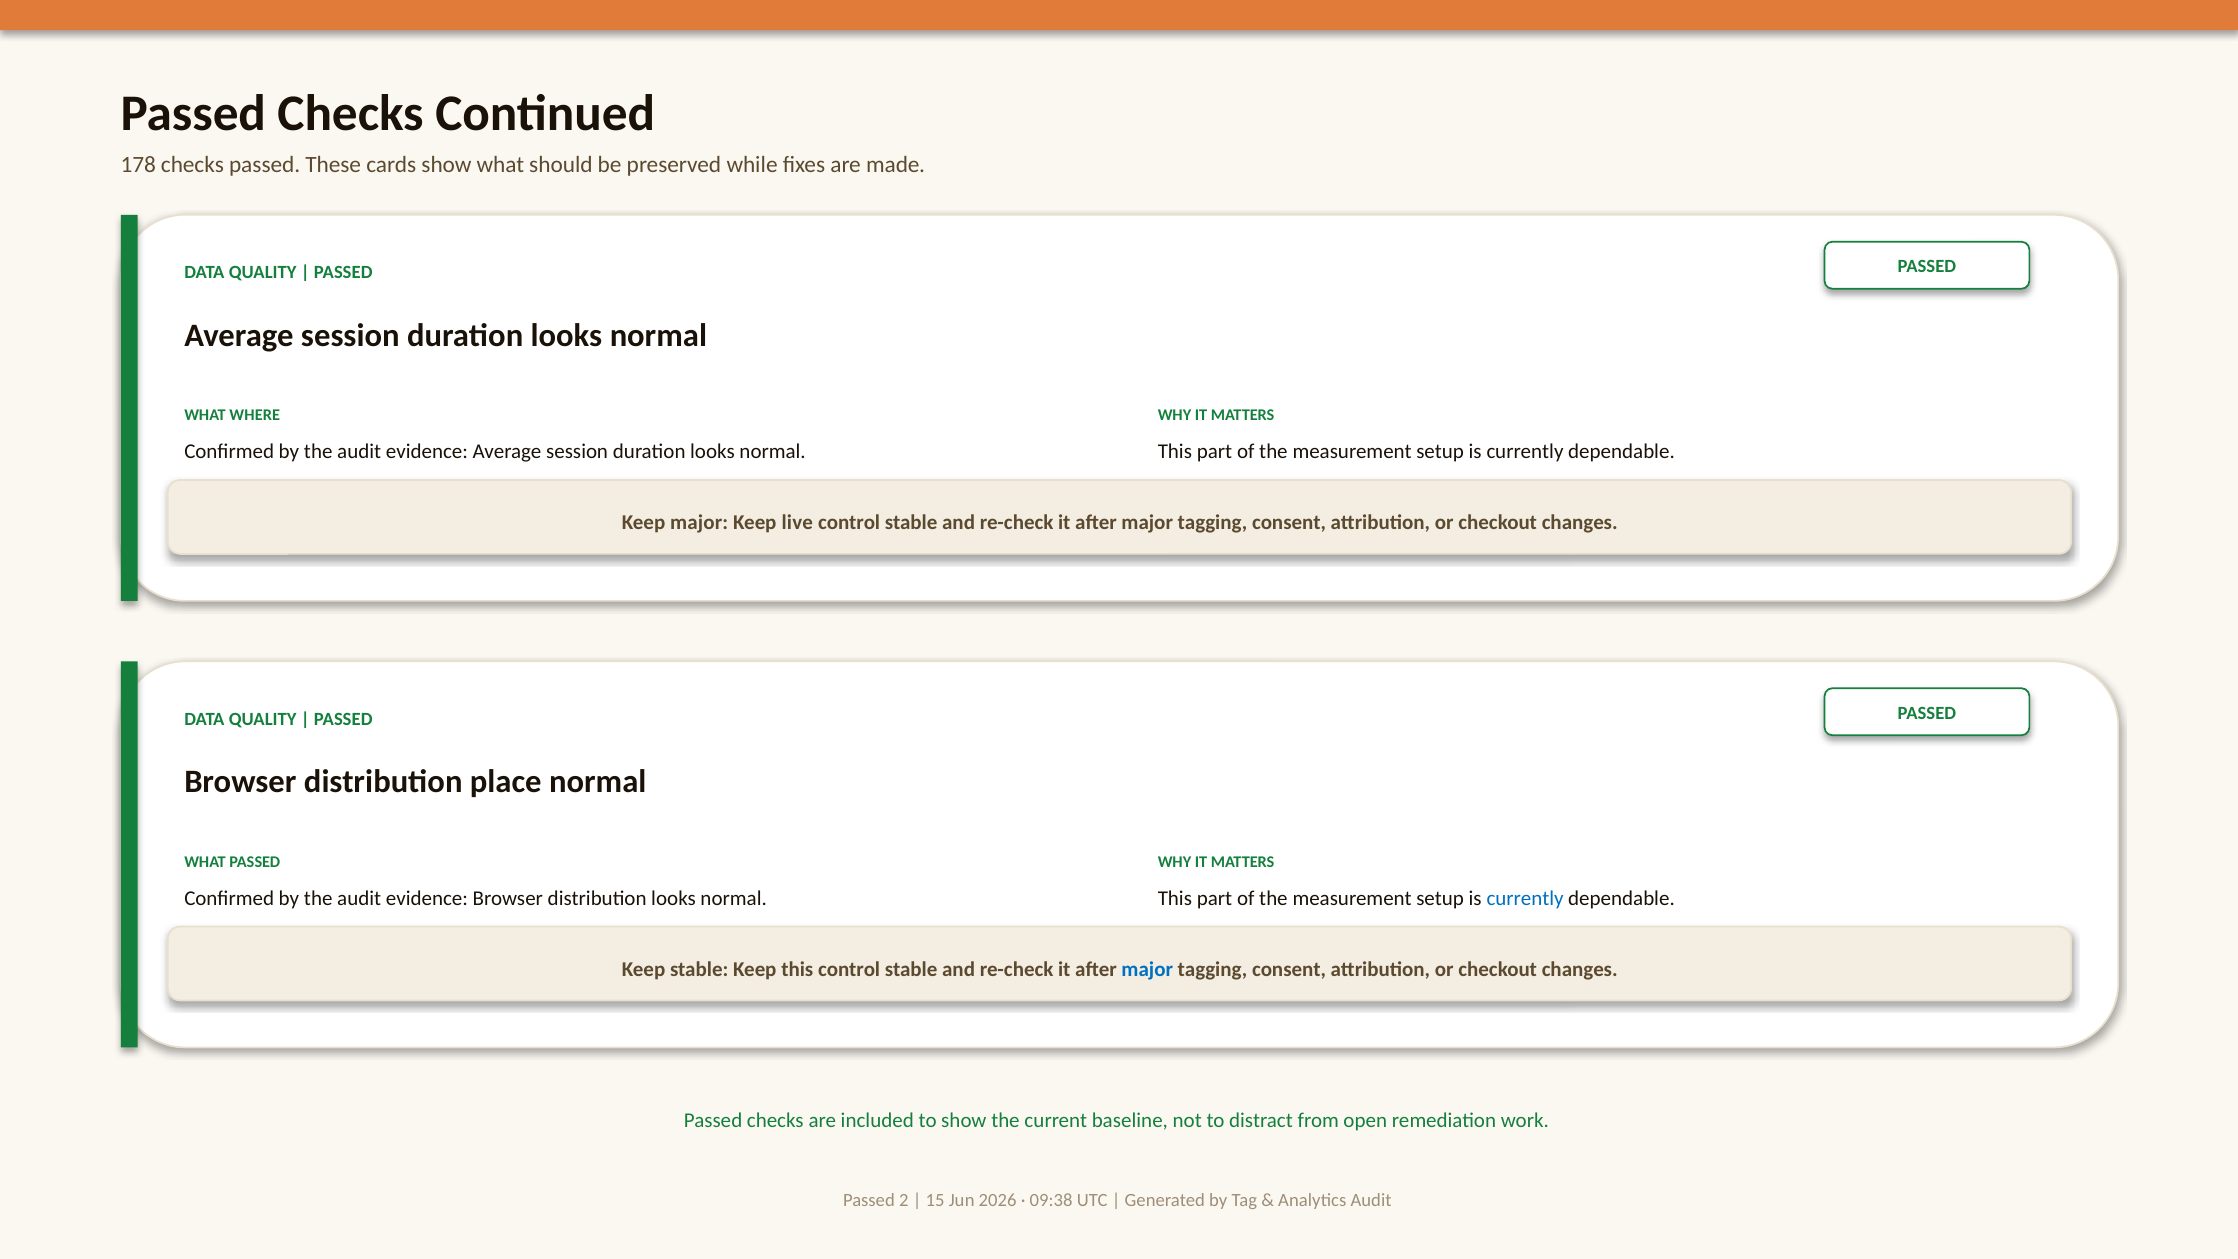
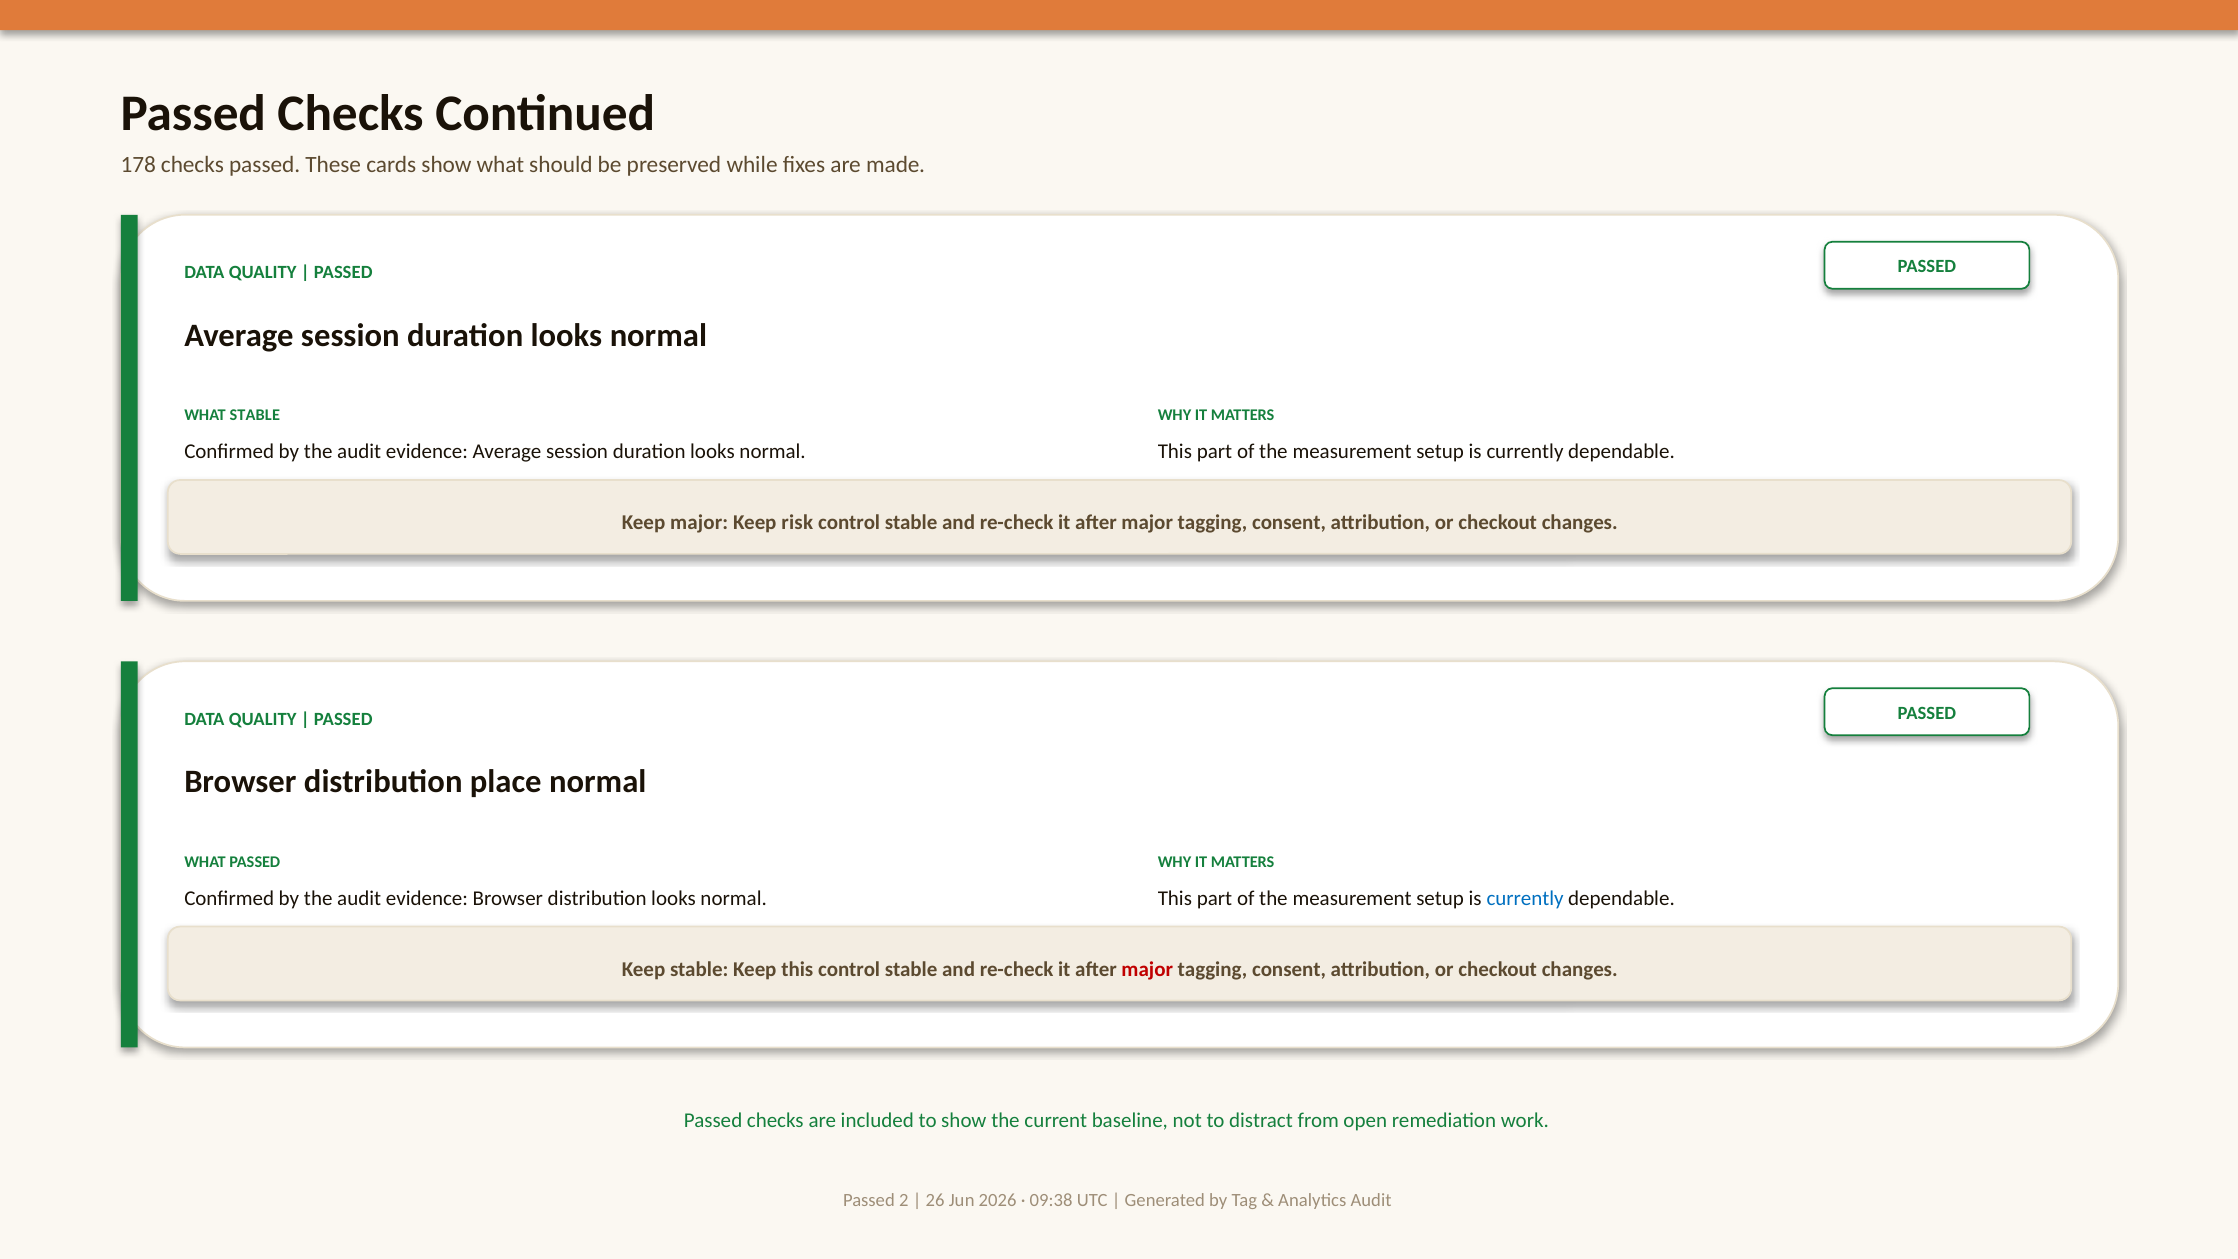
WHAT WHERE: WHERE -> STABLE (255, 415)
live: live -> risk (797, 522)
major colour: blue -> red (1147, 969)
15: 15 -> 26 (935, 1201)
